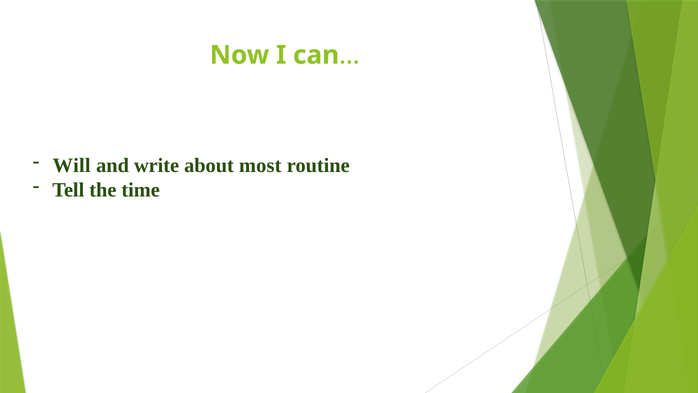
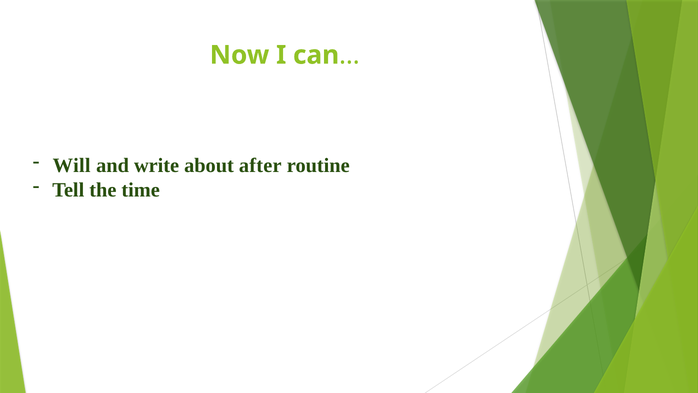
most: most -> after (260, 165)
